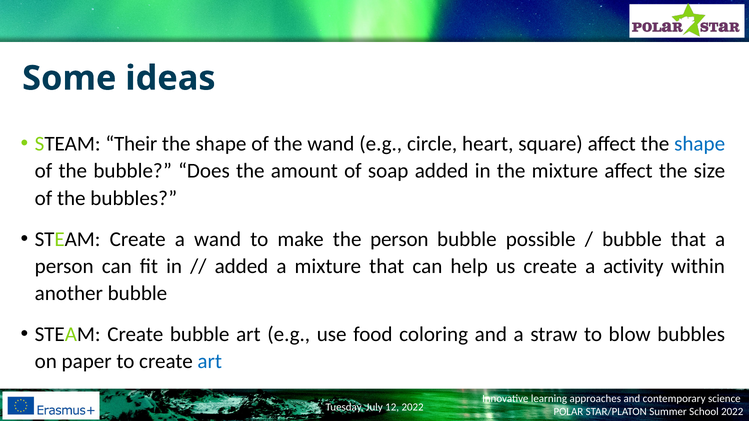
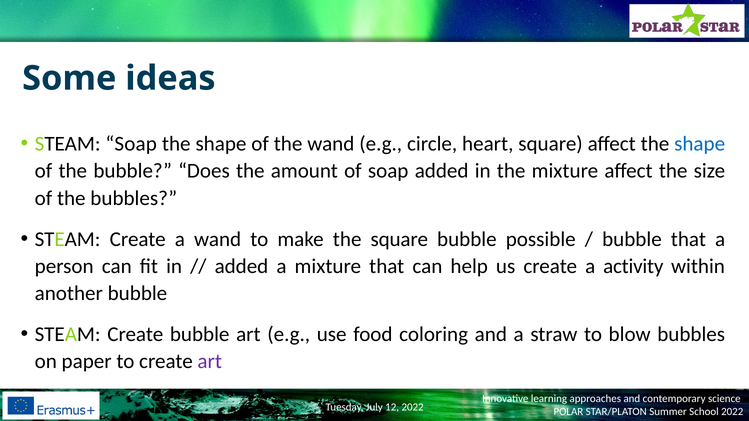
STEAM Their: Their -> Soap (131, 144)
the person: person -> square (399, 239)
art colour: blue -> purple (210, 362)
